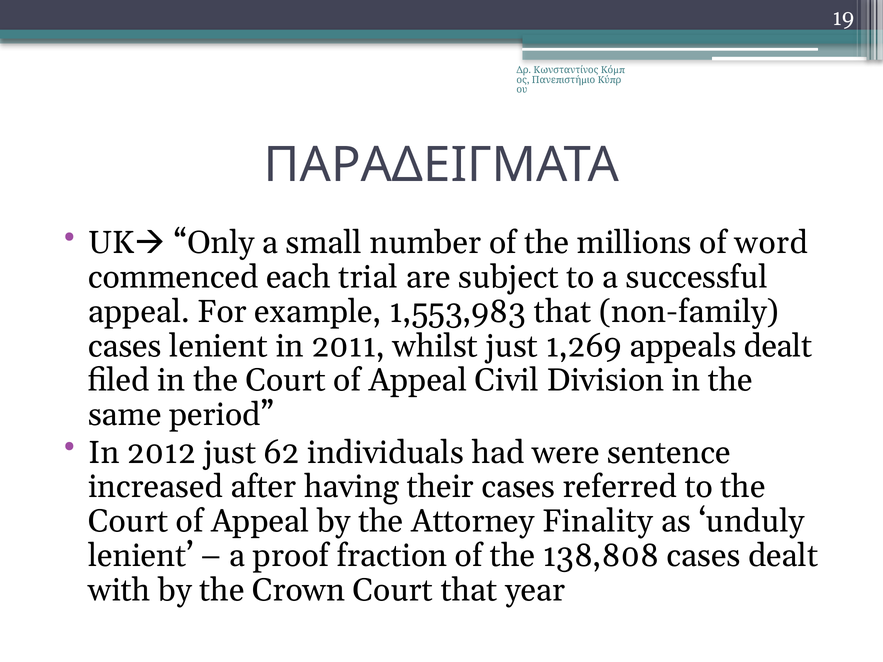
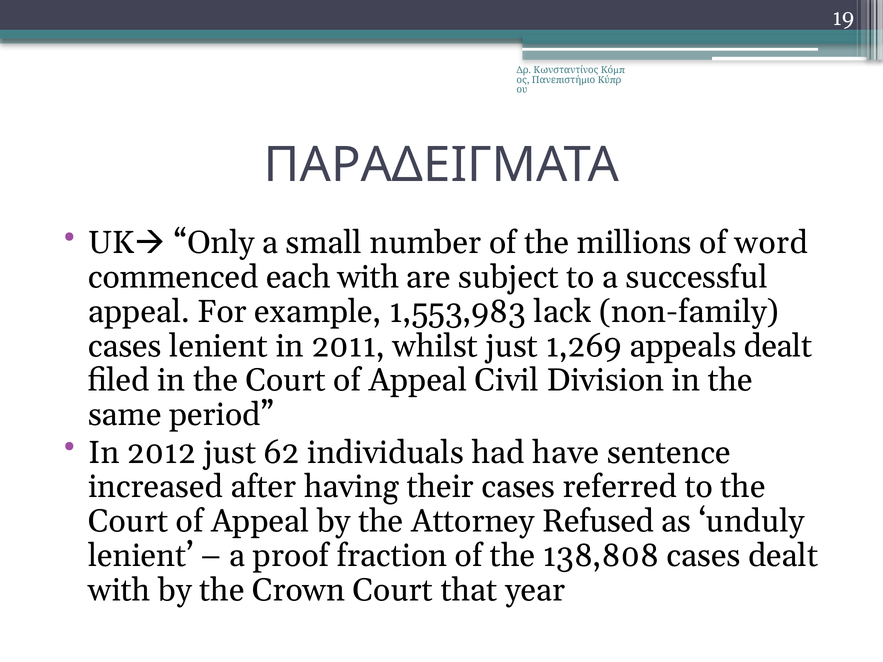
each trial: trial -> with (368, 277)
1,553,983 that: that -> lack (563, 312)
were: were -> have (566, 453)
Finality: Finality -> Refused (598, 522)
